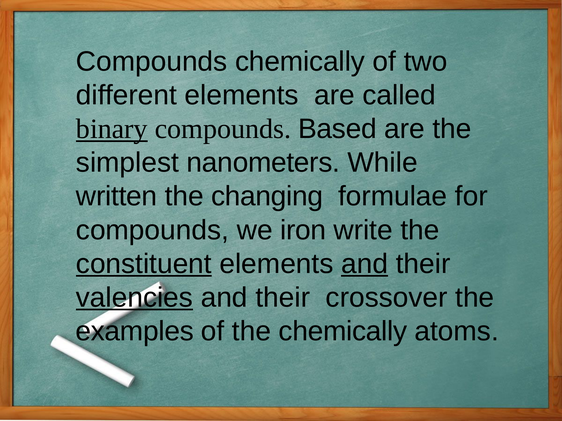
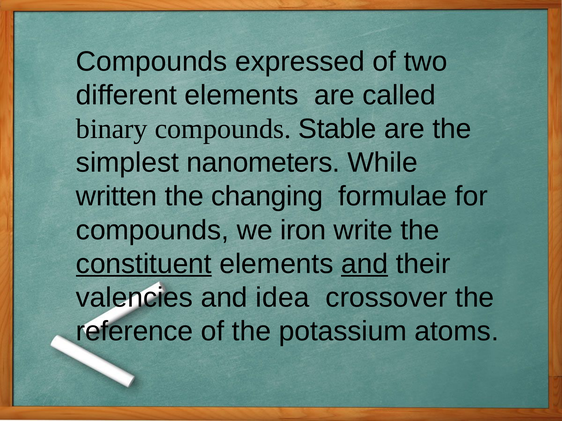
Compounds chemically: chemically -> expressed (300, 62)
binary underline: present -> none (112, 129)
Based: Based -> Stable (337, 129)
valencies underline: present -> none (134, 298)
their: their -> idea (283, 298)
examples: examples -> reference (135, 332)
the chemically: chemically -> potassium (343, 332)
